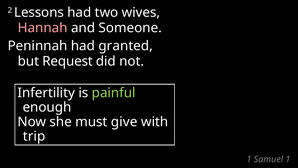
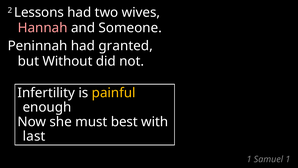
Request: Request -> Without (68, 61)
painful colour: light green -> yellow (114, 93)
give: give -> best (124, 122)
trip: trip -> last (34, 136)
